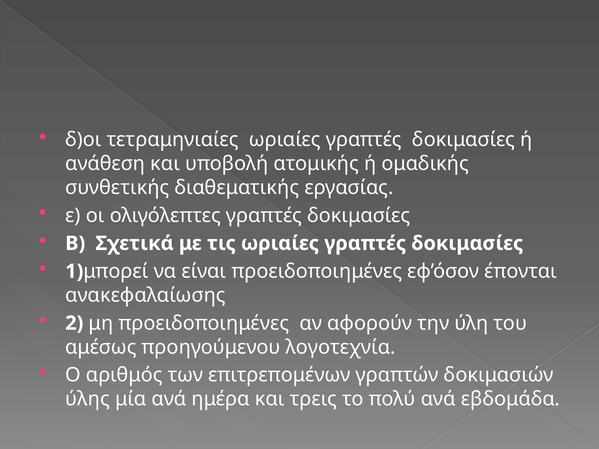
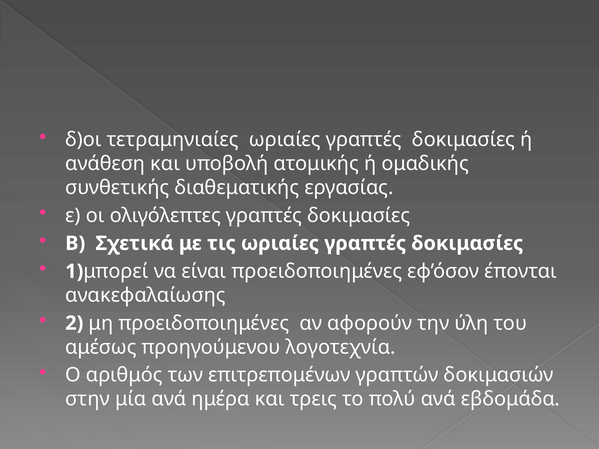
ύλης: ύλης -> στην (88, 399)
